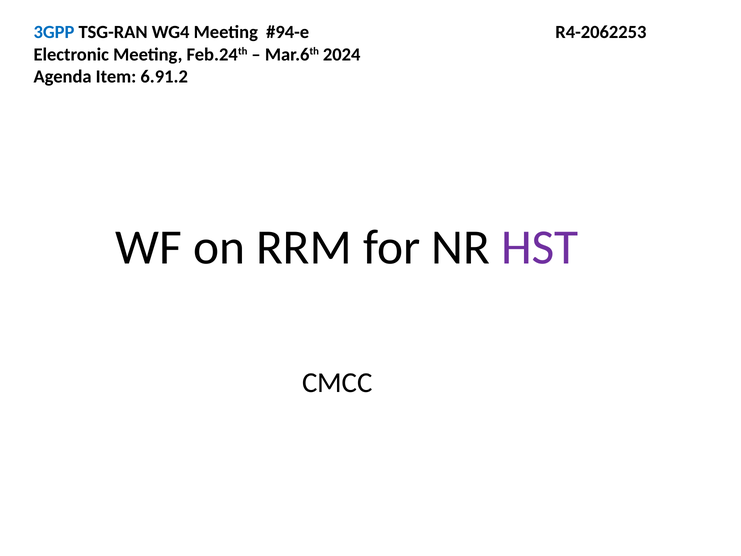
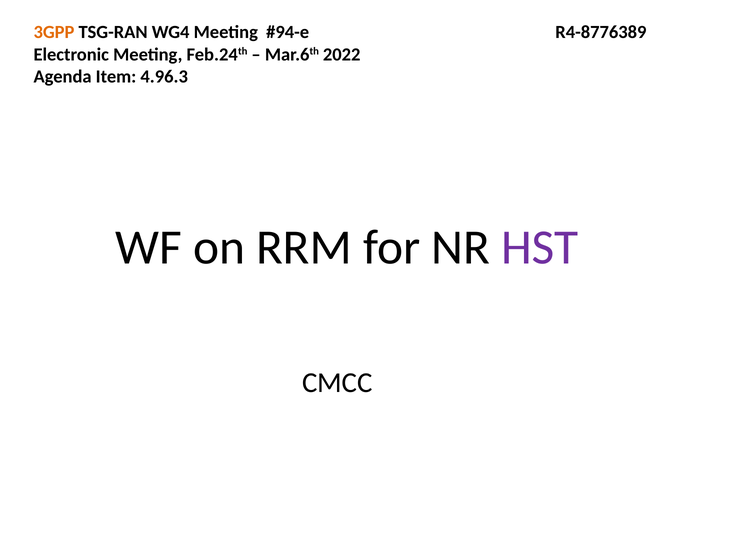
3GPP colour: blue -> orange (54, 32)
R4-2062253: R4-2062253 -> R4-8776389 (601, 32)
2024: 2024 -> 2022 (342, 54)
6.91.2: 6.91.2 -> 4.96.3 (164, 77)
